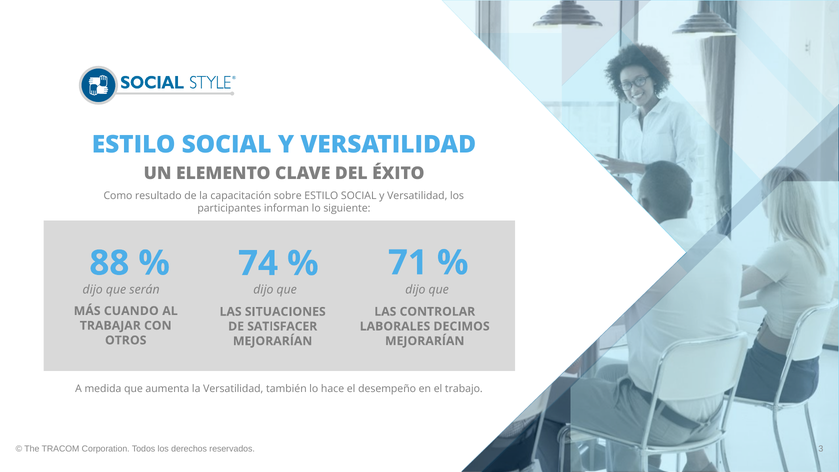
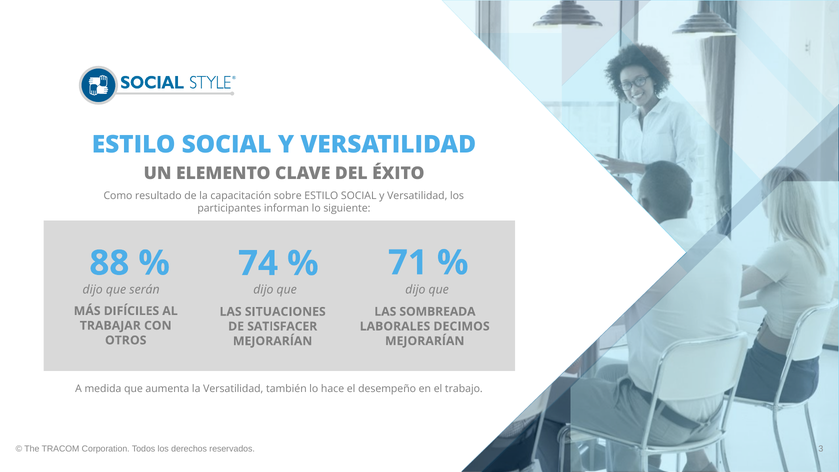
CUANDO: CUANDO -> DIFÍCILES (131, 311)
CONTROLAR: CONTROLAR -> SOMBREADA (437, 312)
